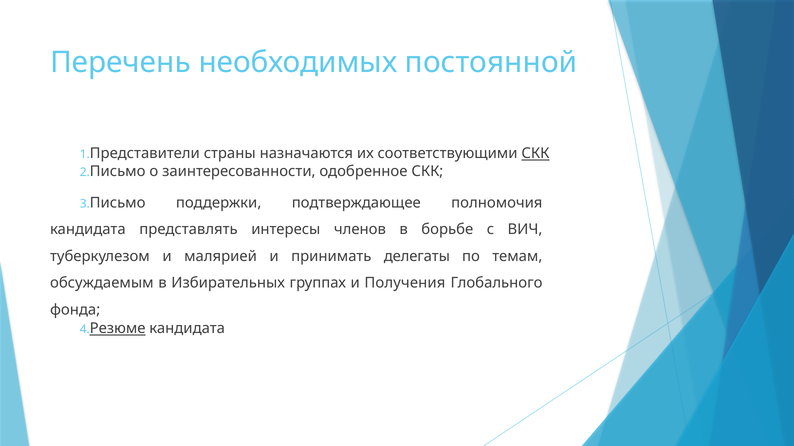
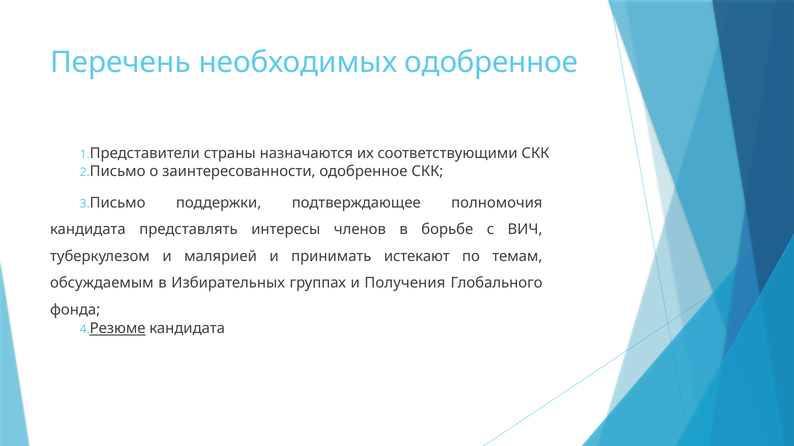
необходимых постоянной: постоянной -> одобренное (491, 63)
СКК underline: present -> none (535, 154)
делегаты: делегаты -> истекают (417, 257)
